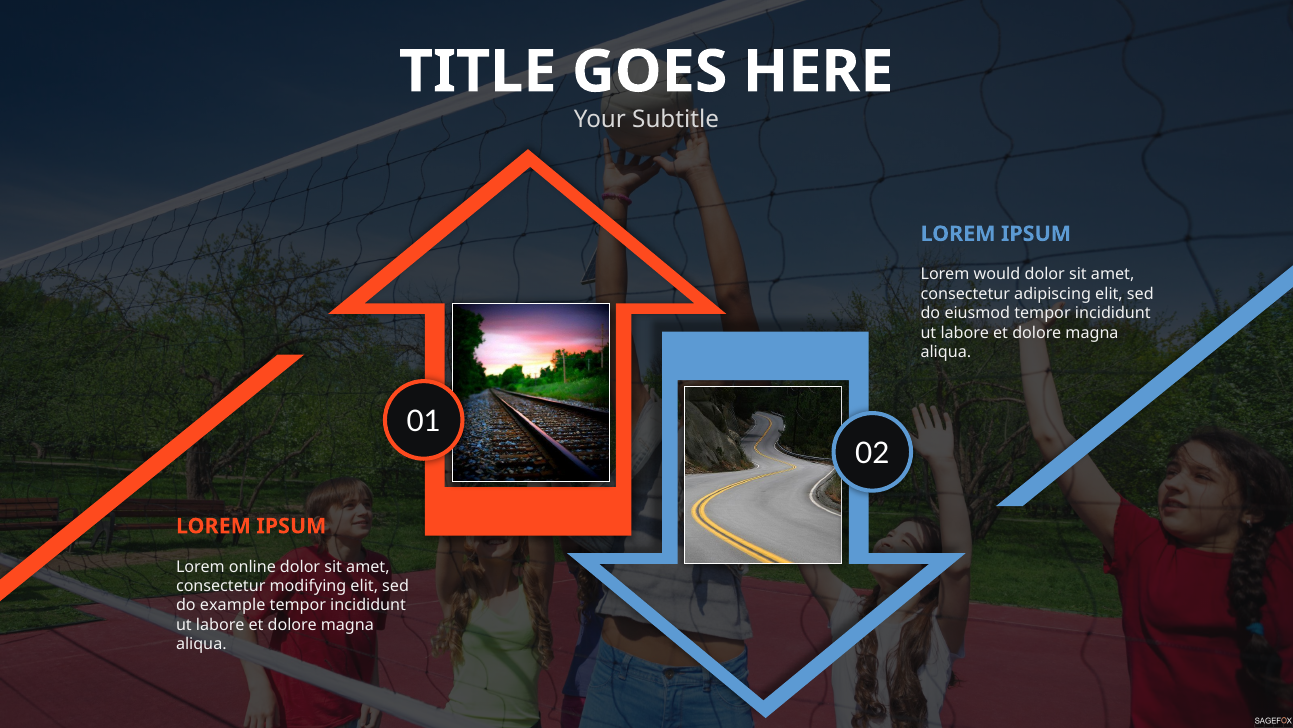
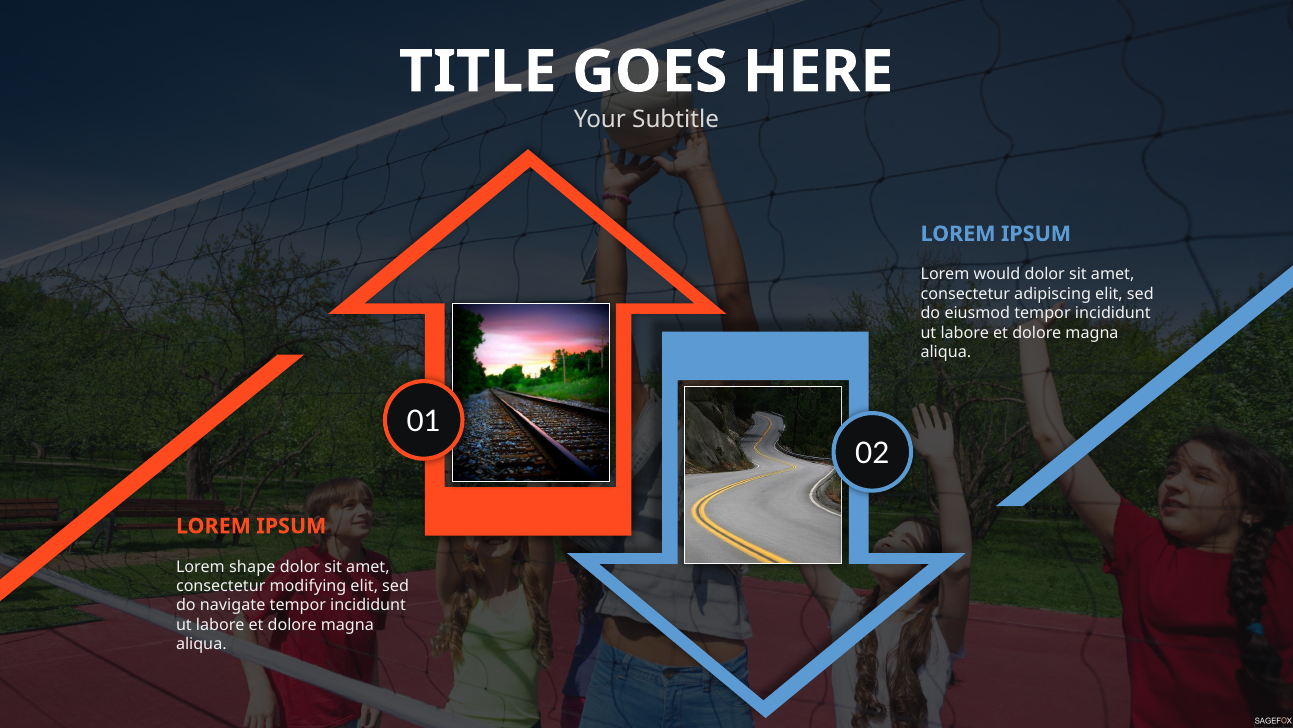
online: online -> shape (252, 566)
example: example -> navigate (233, 605)
